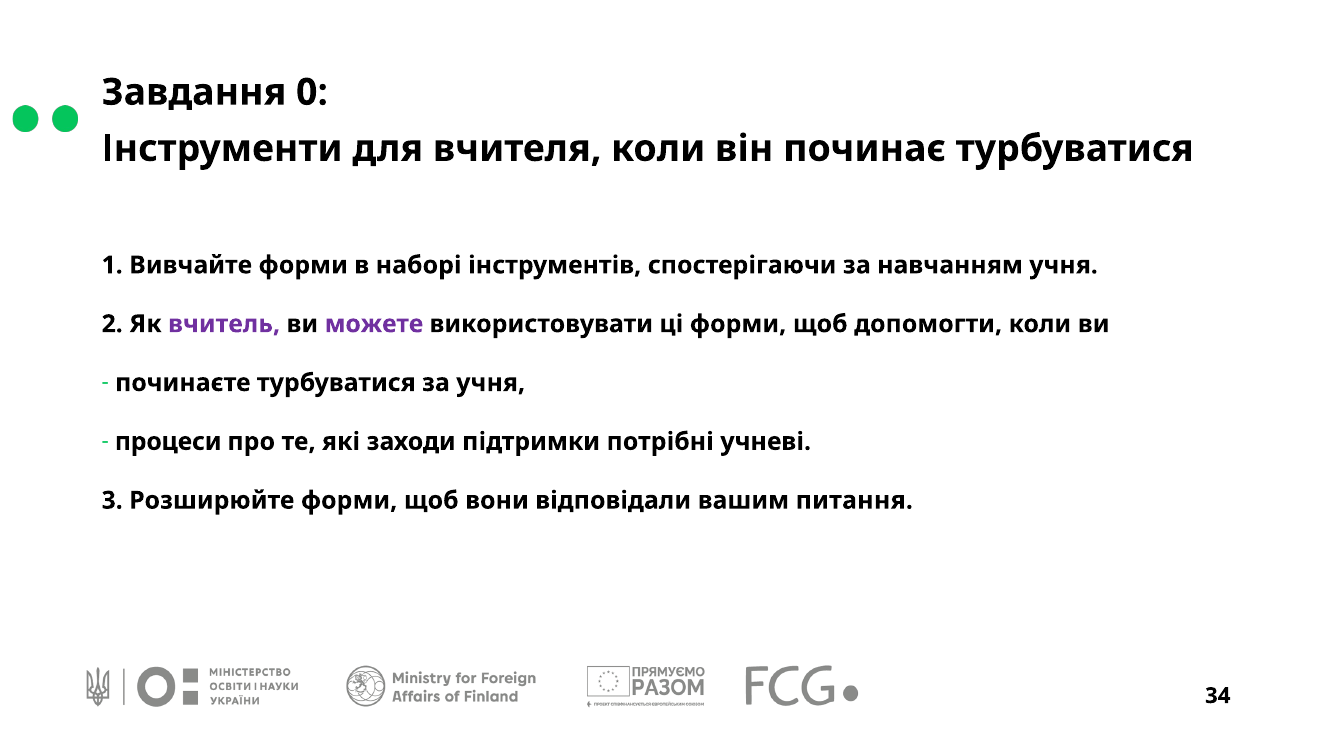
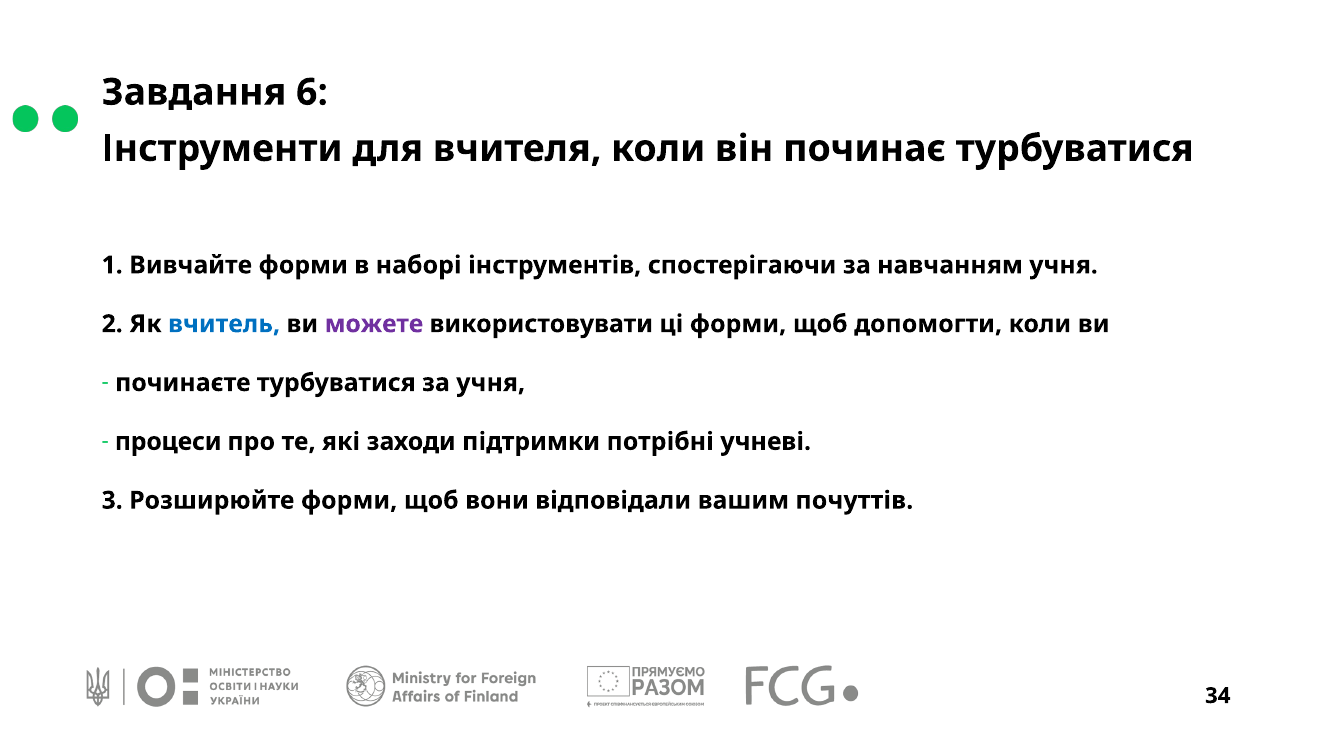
0: 0 -> 6 (312, 92)
вчитель colour: purple -> blue (224, 324)
питання: питання -> почуттів (854, 501)
